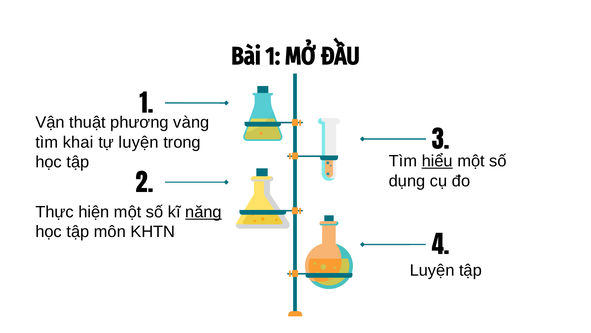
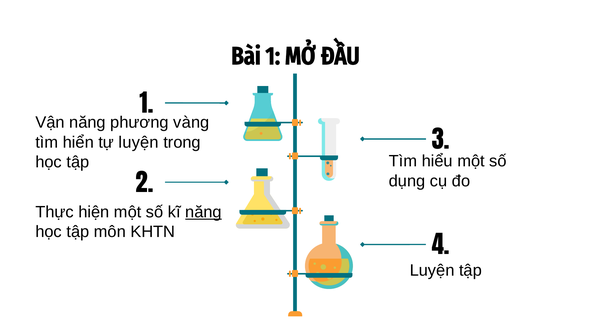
Vận thuật: thuật -> năng (87, 122)
khai: khai -> hiển (78, 142)
hiểu underline: present -> none (437, 161)
